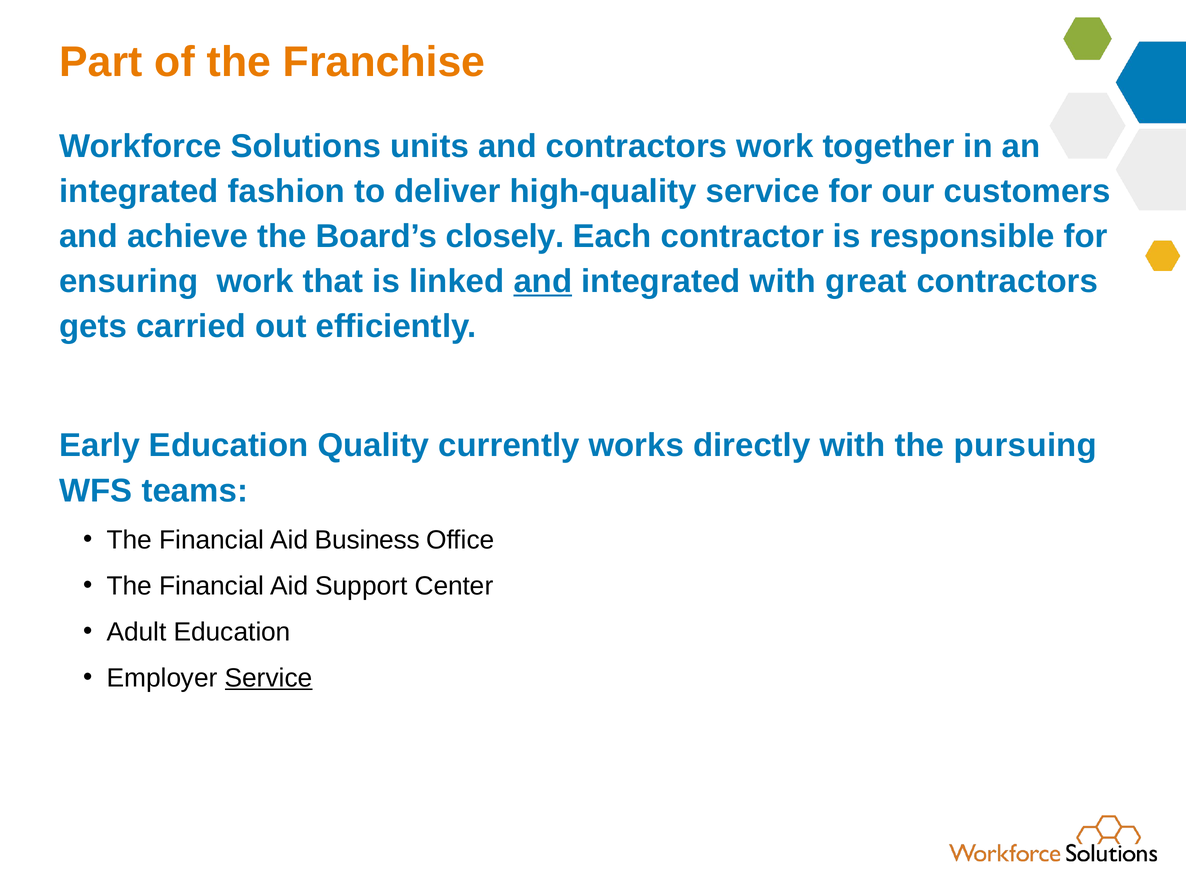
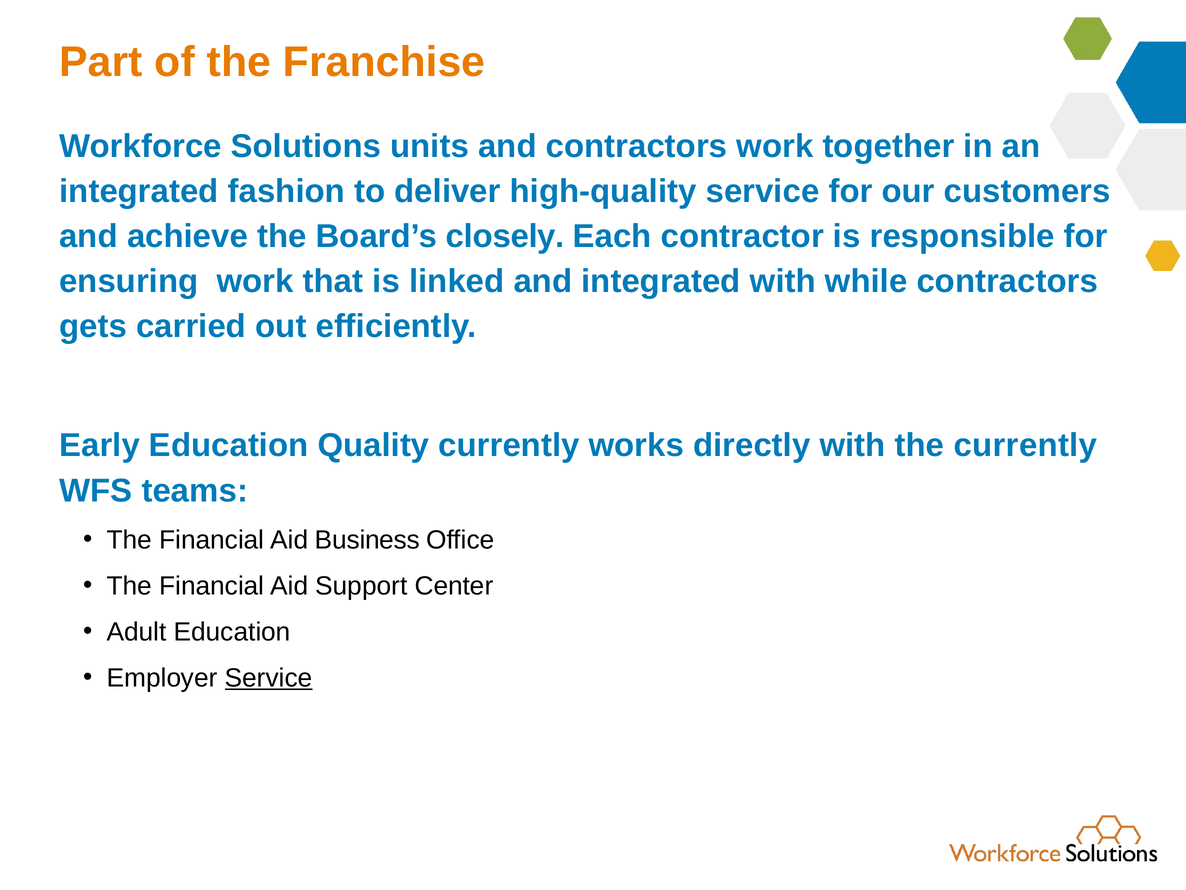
and underline: present -> none (543, 281)
great: great -> while (866, 281)
the pursuing: pursuing -> currently (1025, 445)
